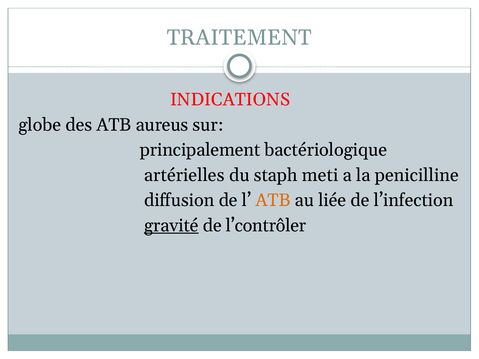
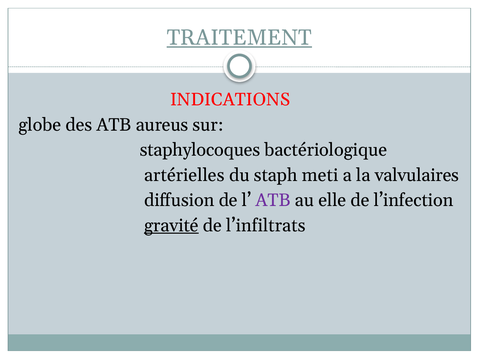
TRAITEMENT underline: none -> present (239, 38)
principalement: principalement -> staphylocoques (200, 150)
penicilline: penicilline -> valvulaires (417, 175)
ATB colour: orange -> purple (273, 200)
liée: liée -> elle (332, 200)
l’contrôler: l’contrôler -> l’infiltrats (266, 226)
